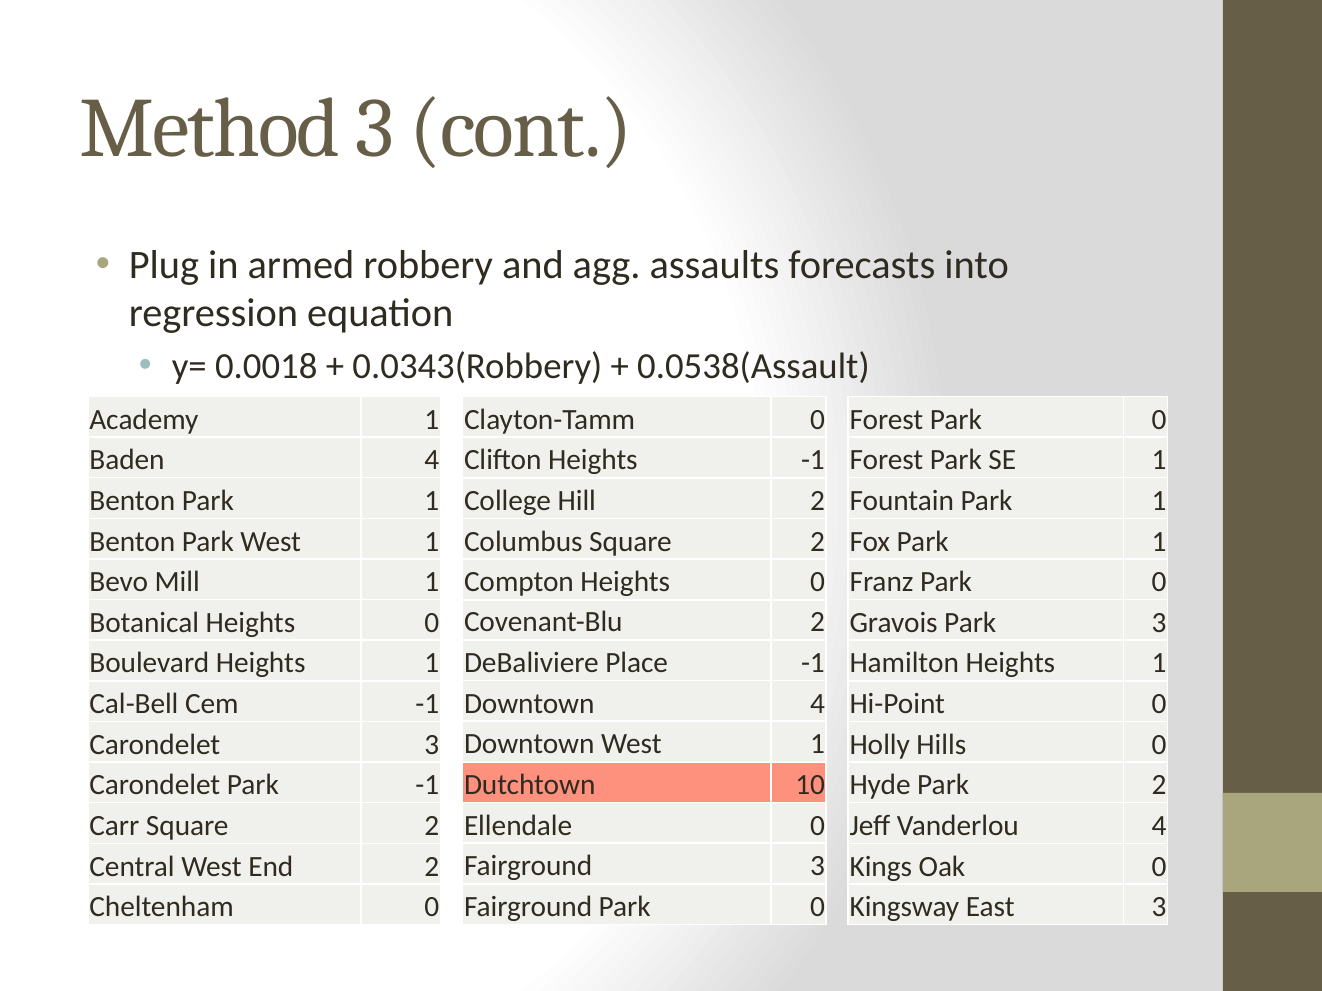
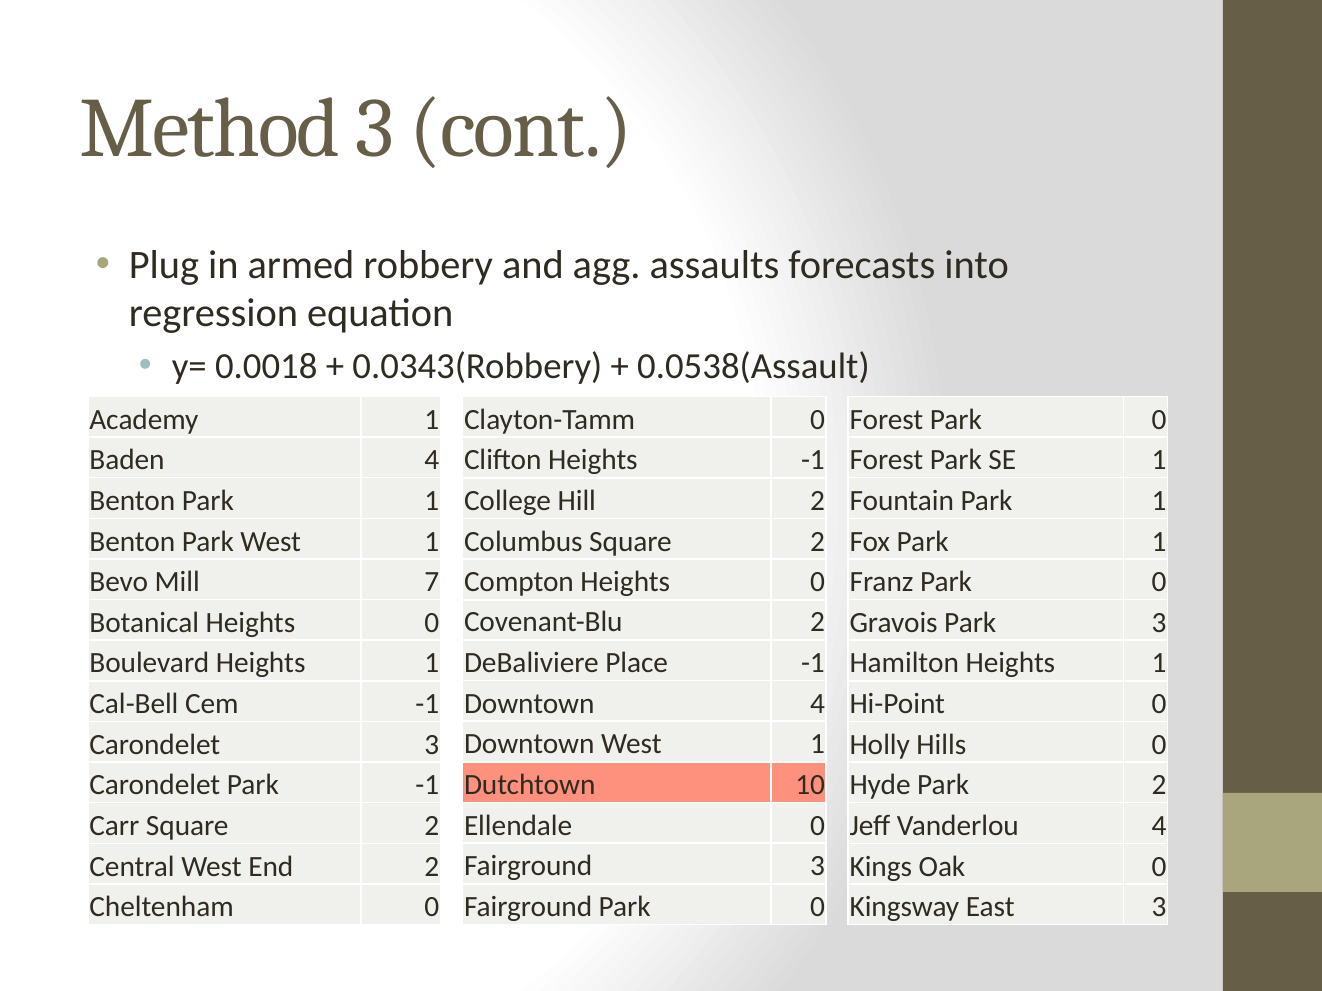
Mill 1: 1 -> 7 (432, 582)
